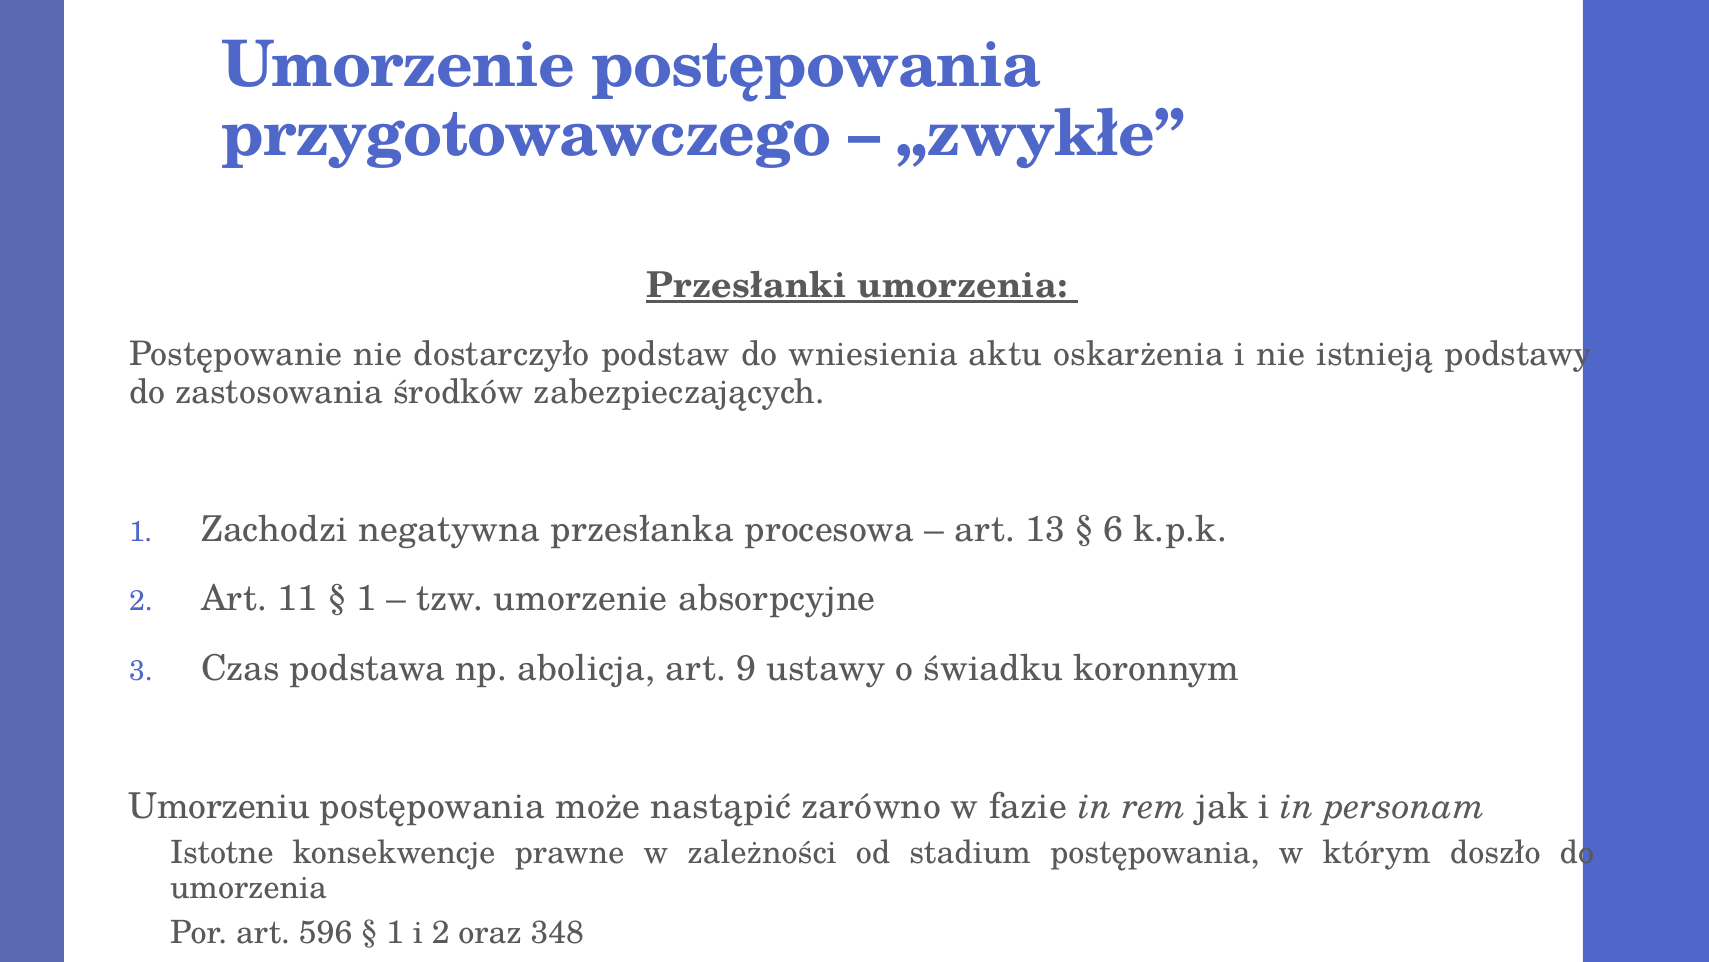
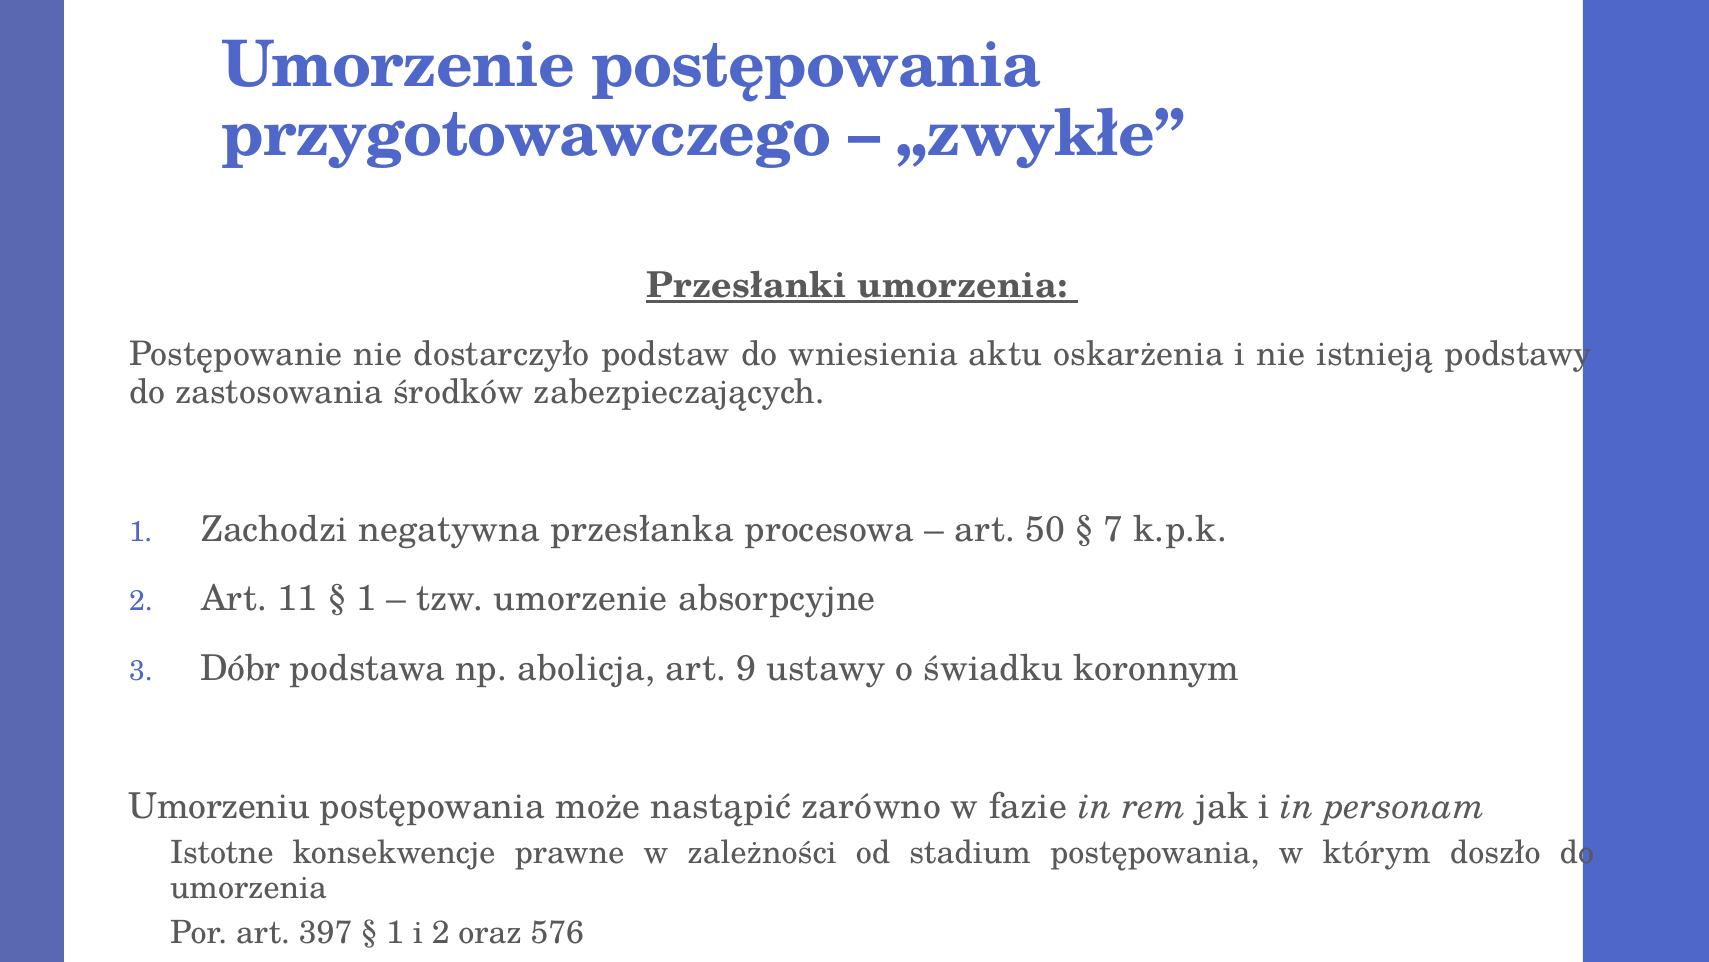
13: 13 -> 50 (1045, 530)
6: 6 -> 7 (1113, 530)
Czas: Czas -> Dóbr (241, 668)
596: 596 -> 397 (326, 932)
348: 348 -> 576 (557, 932)
